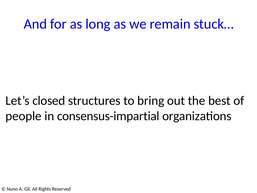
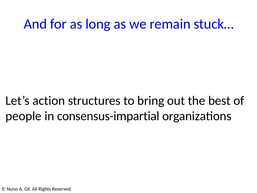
closed: closed -> action (49, 100)
